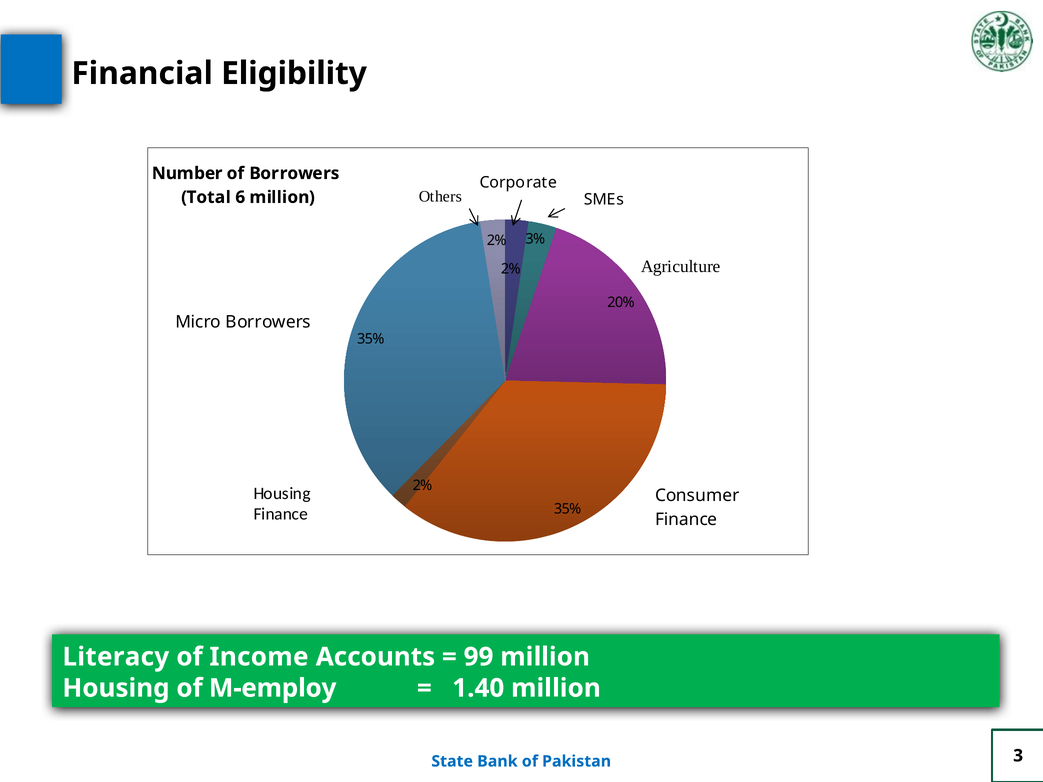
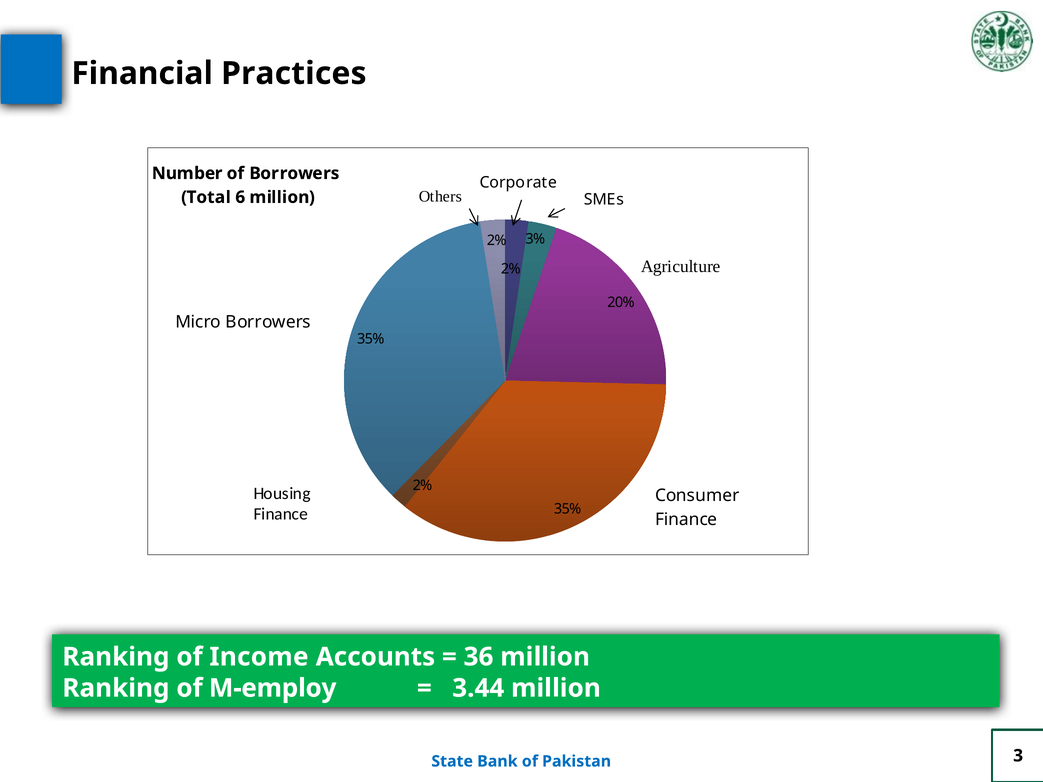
Eligibility: Eligibility -> Practices (294, 73)
Literacy: Literacy -> Ranking (116, 657)
99: 99 -> 36 (479, 657)
Housing: Housing -> Ranking (116, 688)
1.40: 1.40 -> 3.44 (478, 688)
